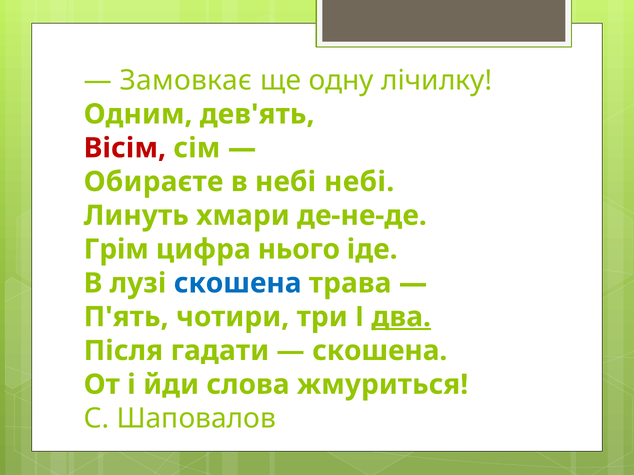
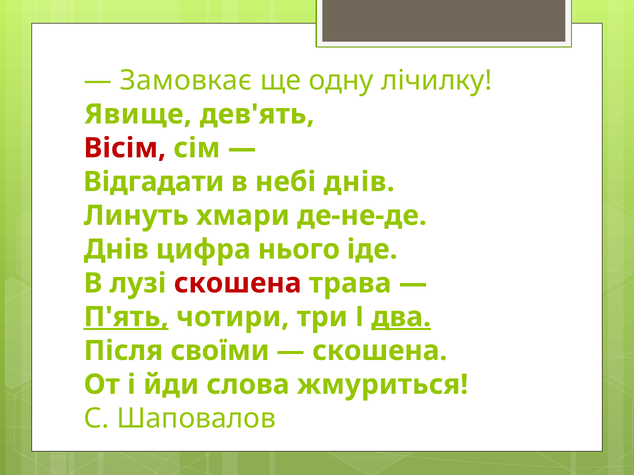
Одним: Одним -> Явище (138, 114)
Обираєте: Обираєте -> Відгадати (154, 182)
небі небі: небі -> днів (359, 182)
Грім: Грім -> Днів (116, 250)
скошена colour: blue -> red (238, 283)
П'ять underline: none -> present (126, 317)
гадати: гадати -> своїми (220, 351)
